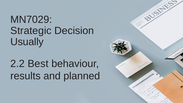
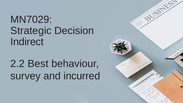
Usually: Usually -> Indirect (27, 42)
results: results -> survey (26, 76)
planned: planned -> incurred (82, 76)
